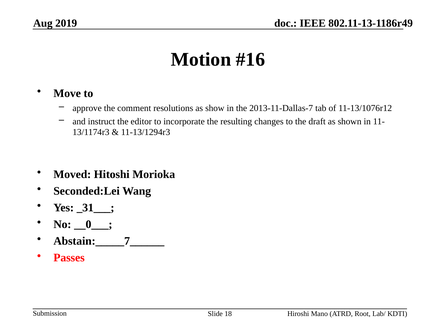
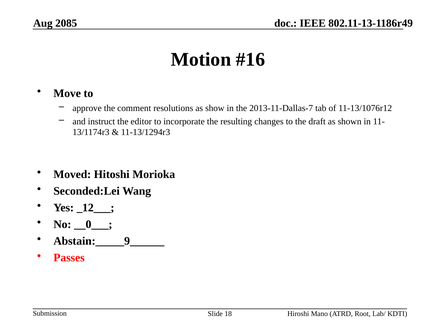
2019: 2019 -> 2085 (66, 23)
_31___: _31___ -> _12___ (96, 208)
Abstain:_____7______: Abstain:_____7______ -> Abstain:_____9______ (109, 241)
